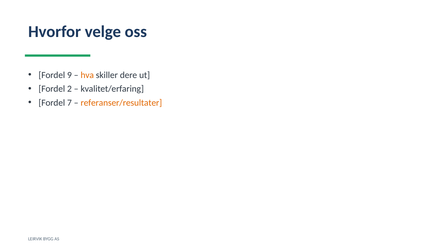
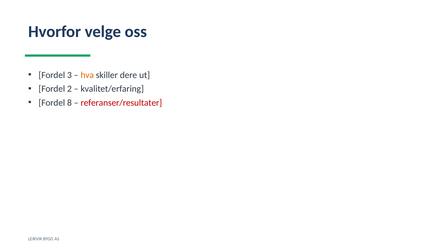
9: 9 -> 3 (69, 75)
7: 7 -> 8 (69, 103)
referanser/resultater colour: orange -> red (121, 103)
